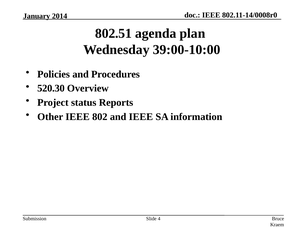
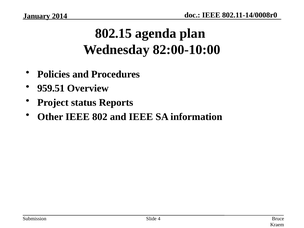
802.51: 802.51 -> 802.15 (114, 33)
39:00-10:00: 39:00-10:00 -> 82:00-10:00 (187, 50)
520.30: 520.30 -> 959.51 (51, 88)
